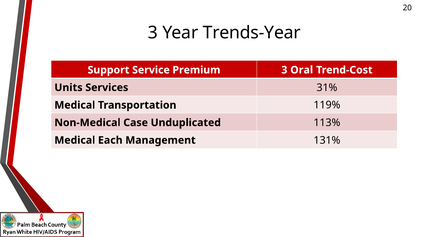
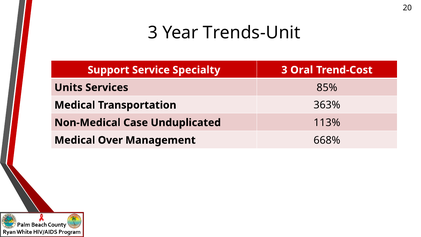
Trends-Year: Trends-Year -> Trends-Unit (252, 33)
Premium: Premium -> Specialty (196, 70)
31%: 31% -> 85% (327, 87)
119%: 119% -> 363% (327, 105)
Each: Each -> Over (110, 140)
131%: 131% -> 668% (327, 140)
